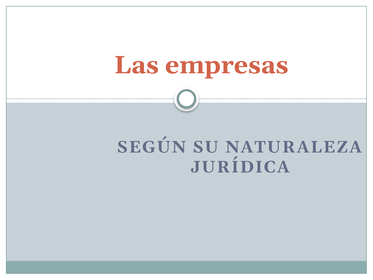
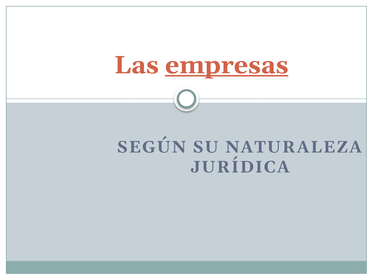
empresas underline: none -> present (227, 65)
